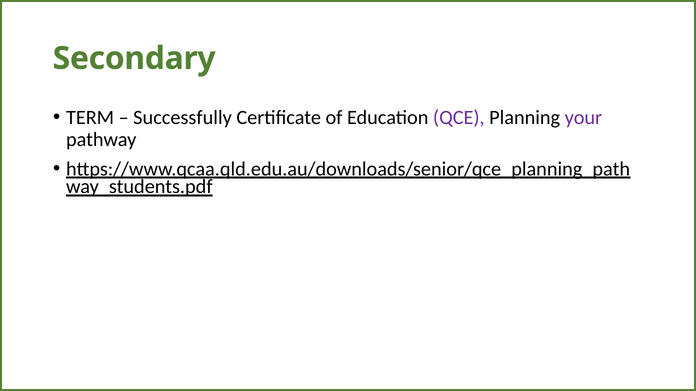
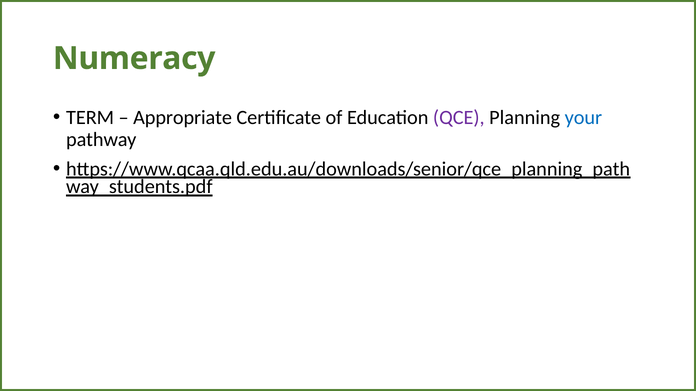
Secondary: Secondary -> Numeracy (134, 58)
Successfully: Successfully -> Appropriate (183, 118)
your colour: purple -> blue (583, 118)
